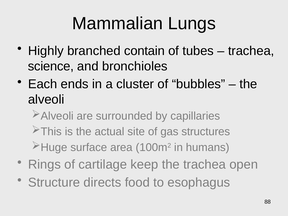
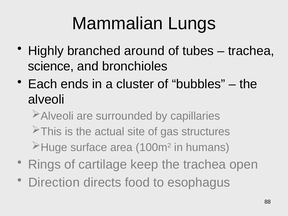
contain: contain -> around (144, 51)
Structure: Structure -> Direction (54, 182)
